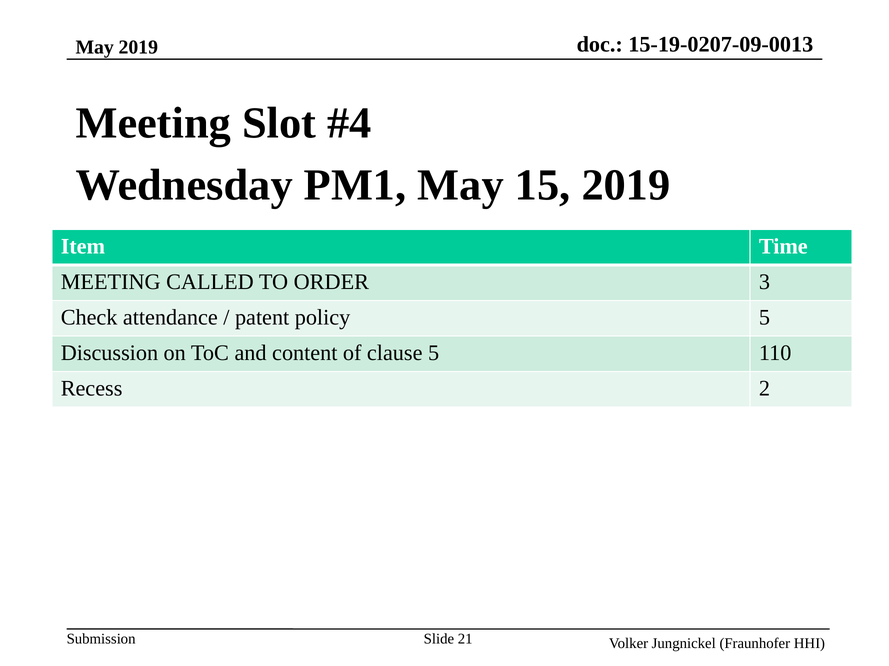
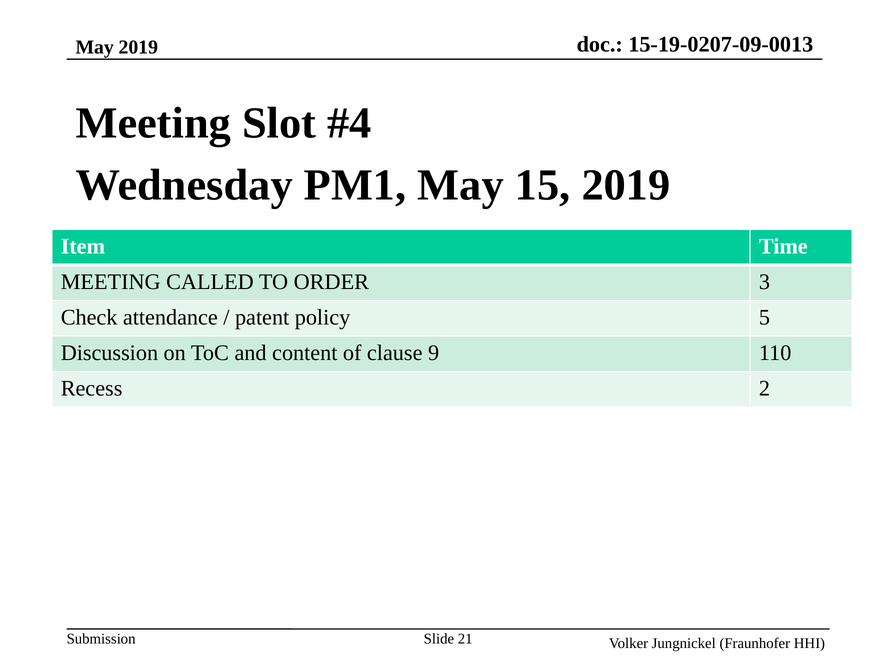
clause 5: 5 -> 9 (434, 353)
